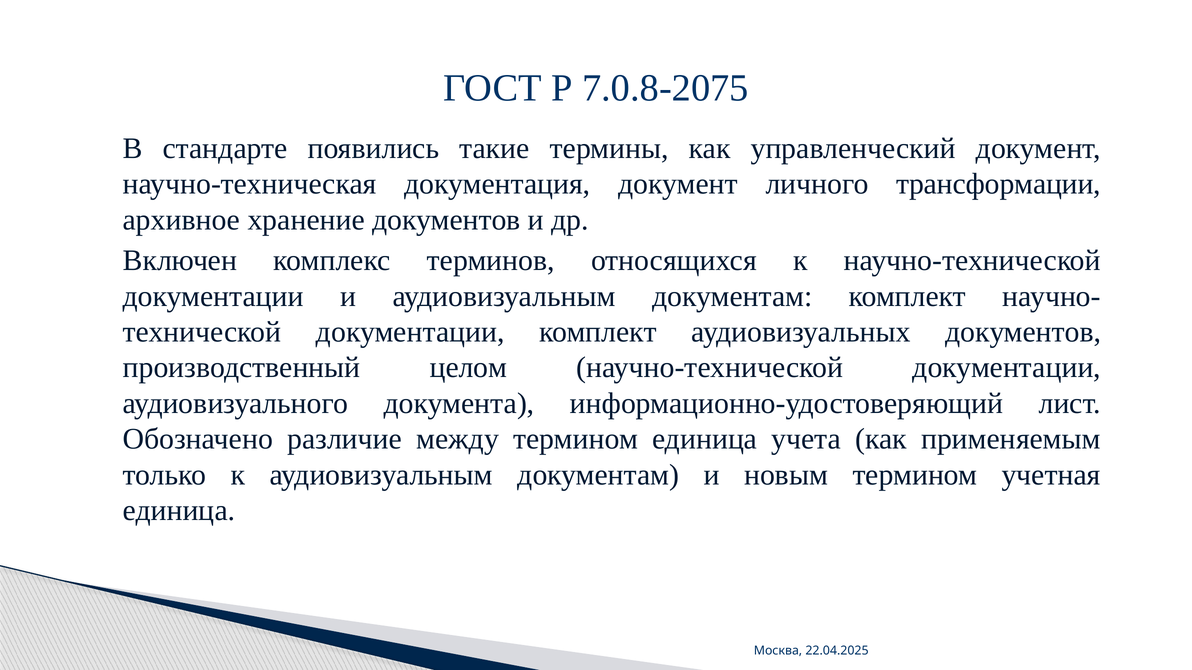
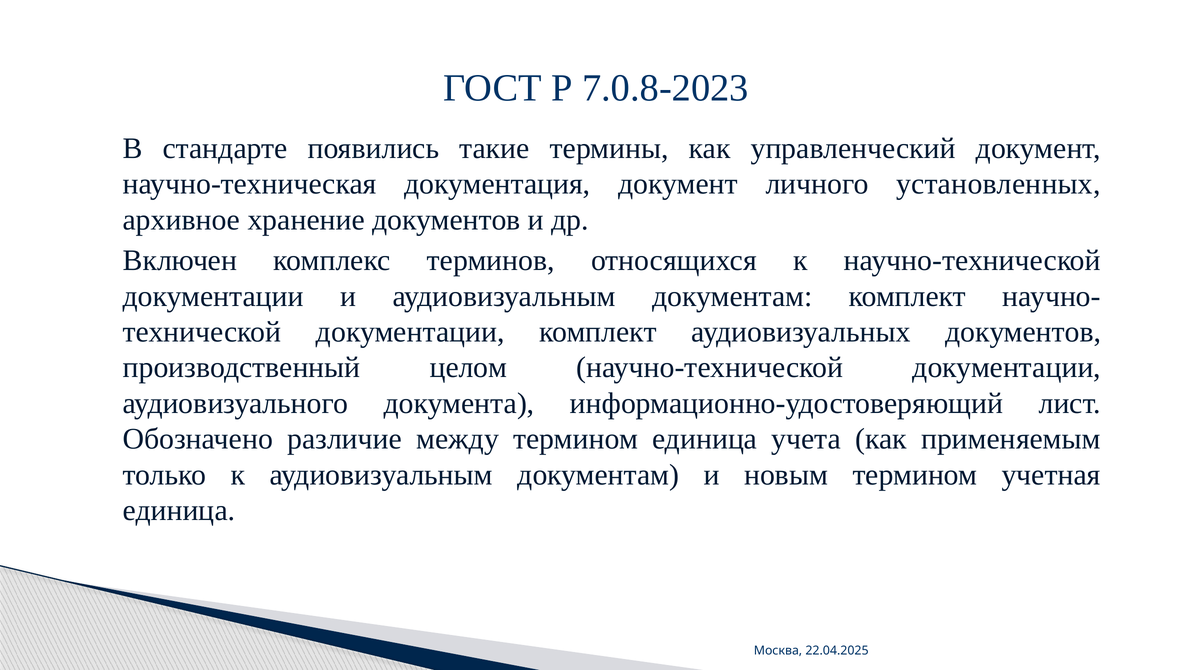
7.0.8-2075: 7.0.8-2075 -> 7.0.8-2023 (665, 88)
трансформации: трансформации -> установленных (998, 184)
